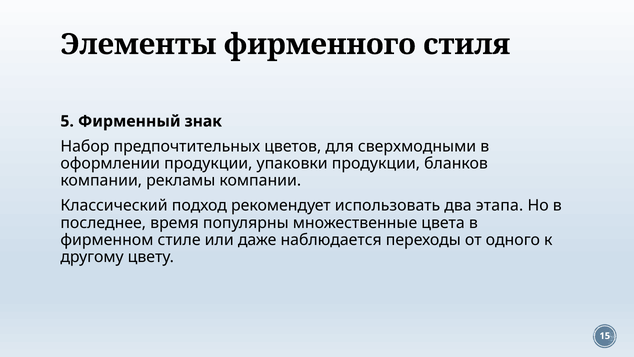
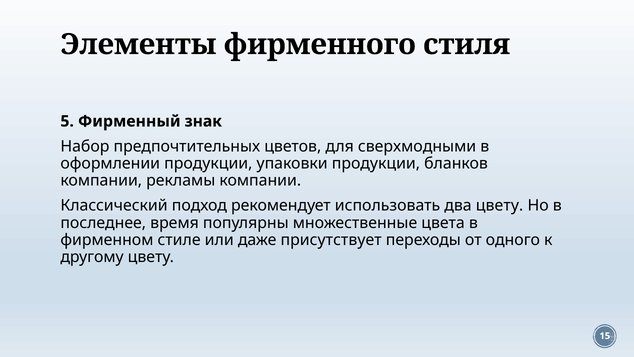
два этапа: этапа -> цвету (500, 205)
наблюдается: наблюдается -> присутствует (331, 240)
